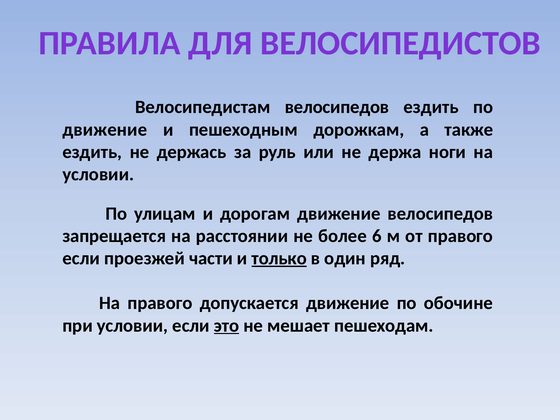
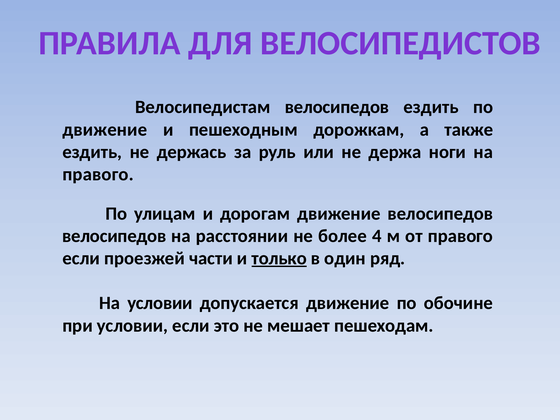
условии: условии -> правого (98, 174)
запрещается: запрещается -> велосипедов (114, 236)
6: 6 -> 4 (377, 236)
На правого: правого -> условии (160, 303)
это underline: present -> none (227, 326)
